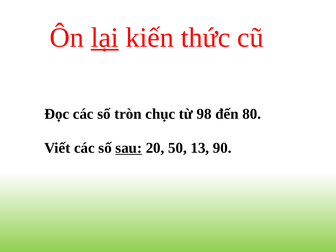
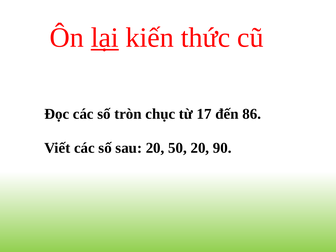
98: 98 -> 17 (204, 114)
80: 80 -> 86 (252, 114)
sau underline: present -> none (129, 148)
50 13: 13 -> 20 (200, 148)
